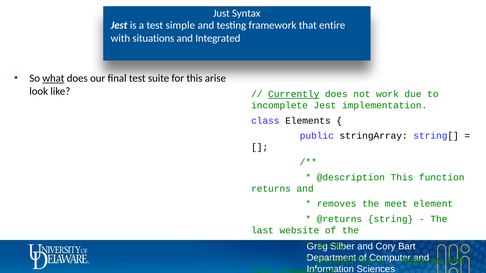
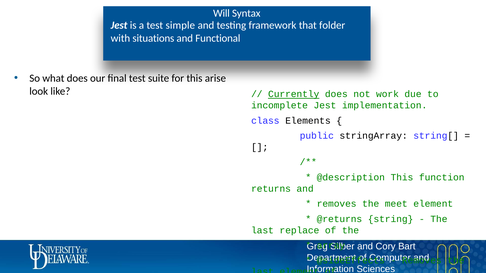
Just: Just -> Will (221, 13)
entire: entire -> folder (332, 25)
Integrated: Integrated -> Functional (218, 38)
what underline: present -> none (53, 79)
website: website -> replace (299, 231)
